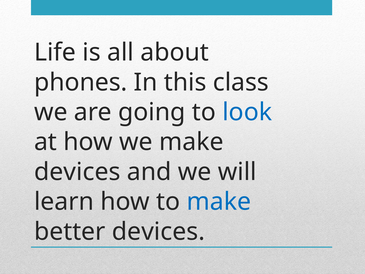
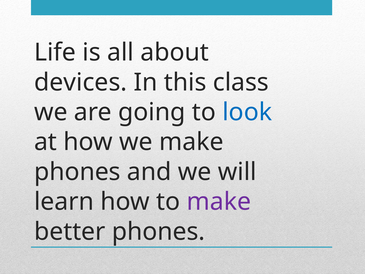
phones: phones -> devices (81, 82)
devices: devices -> phones (77, 172)
make colour: blue -> purple (219, 202)
better devices: devices -> phones (158, 231)
